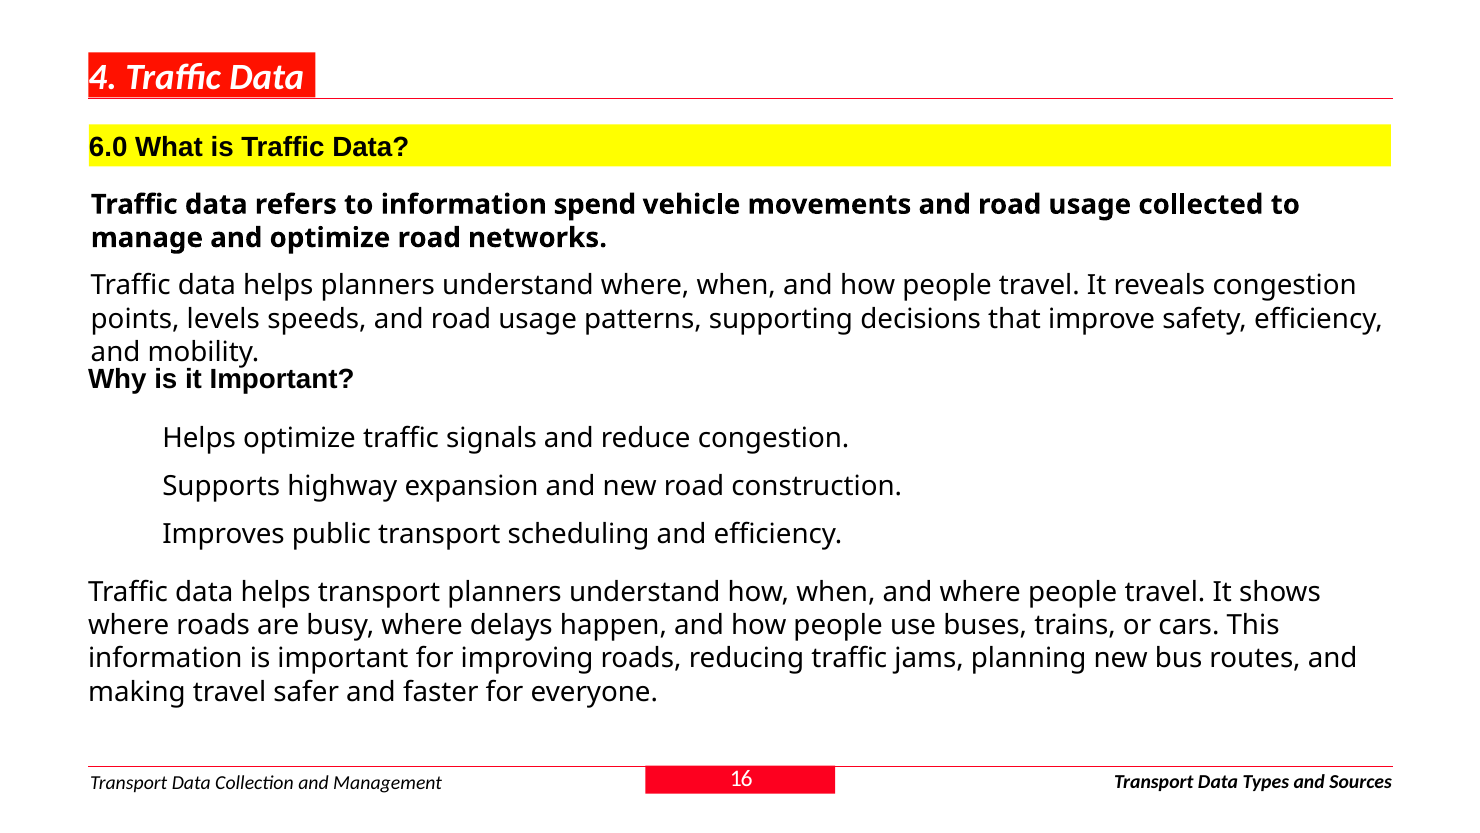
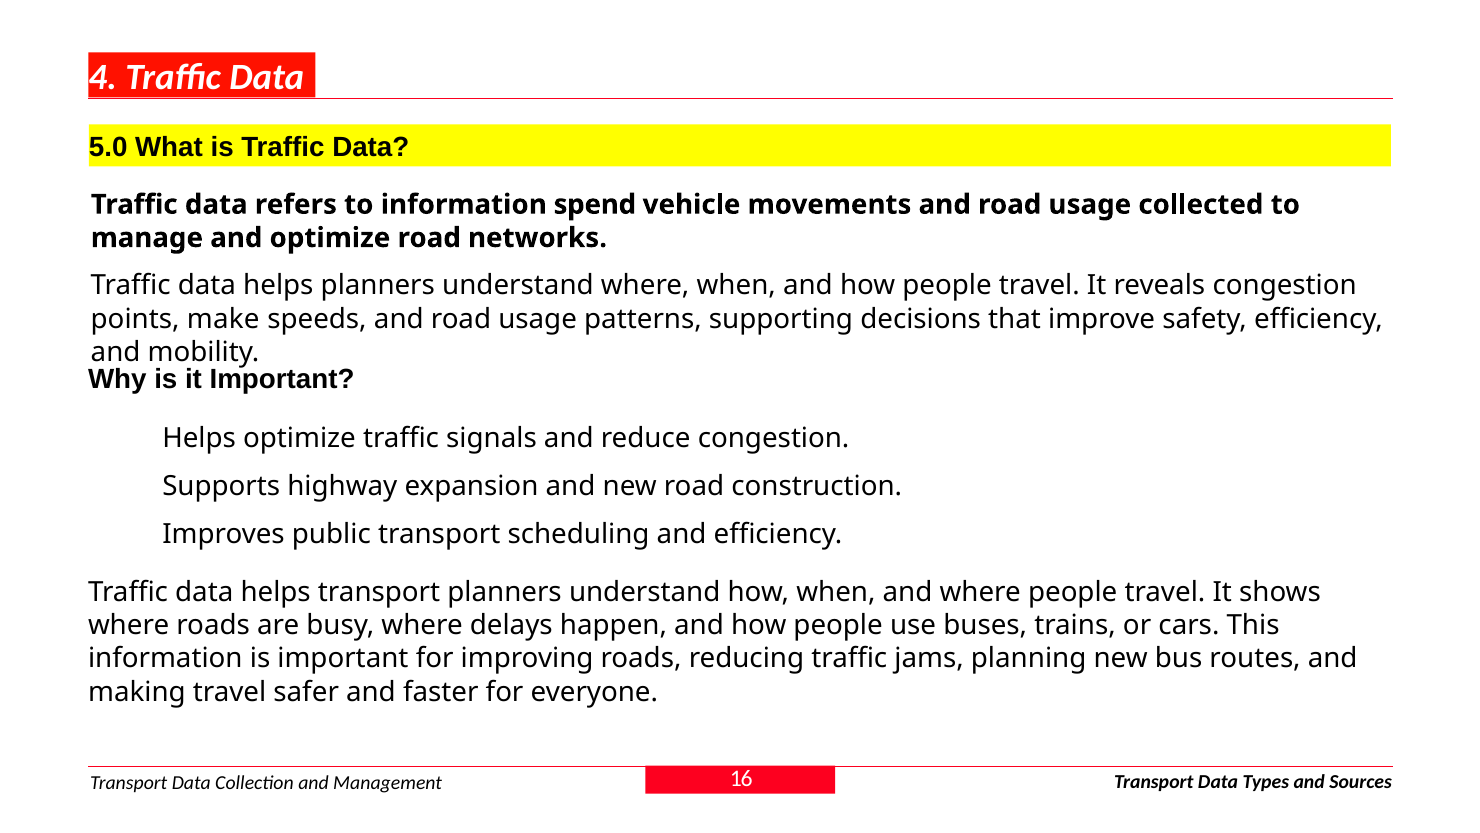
6.0: 6.0 -> 5.0 (108, 147)
levels: levels -> make (223, 319)
